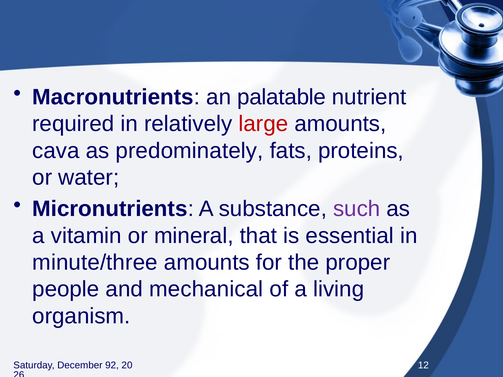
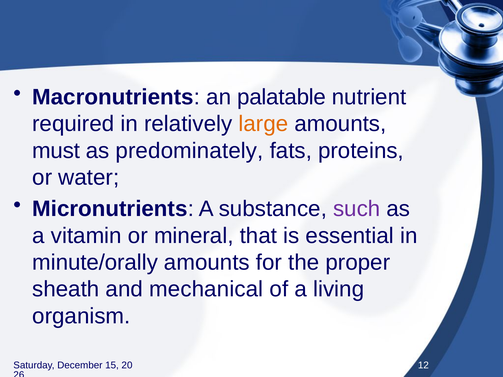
large colour: red -> orange (263, 124)
cava: cava -> must (56, 151)
minute/three: minute/three -> minute/orally (95, 263)
people: people -> sheath (66, 289)
92: 92 -> 15 (112, 365)
